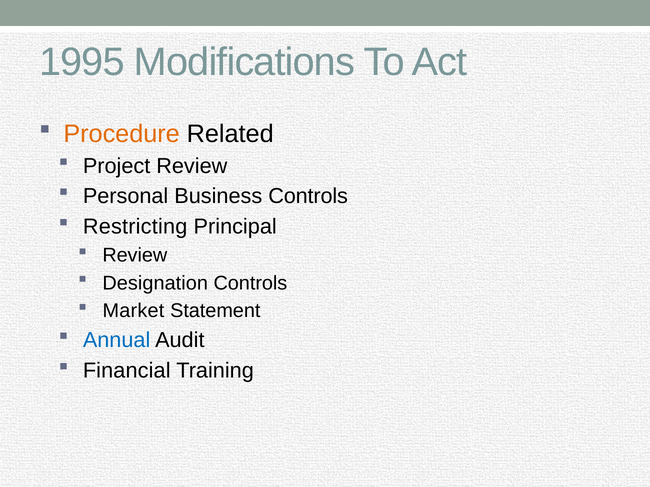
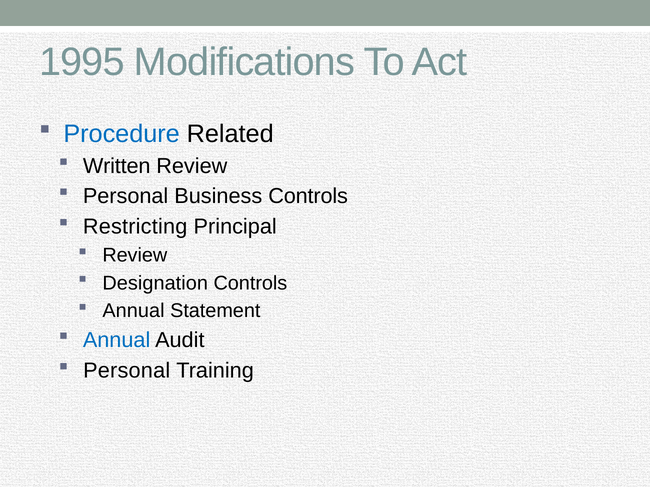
Procedure colour: orange -> blue (122, 134)
Project: Project -> Written (117, 166)
Market: Market -> Annual (134, 311)
Financial: Financial -> Personal (127, 371)
